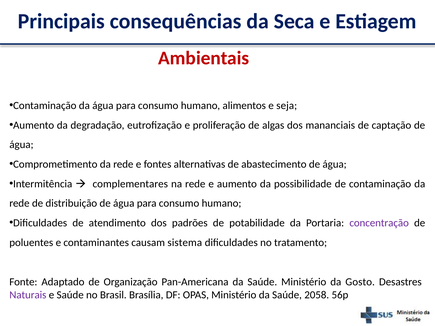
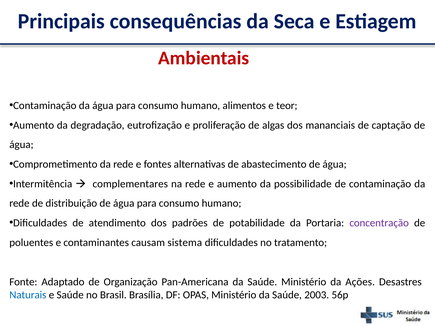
seja: seja -> teor (287, 106)
Gosto: Gosto -> Ações (360, 282)
Naturais colour: purple -> blue (28, 295)
2058: 2058 -> 2003 (317, 295)
